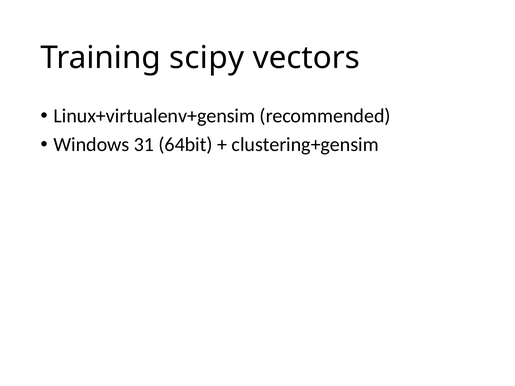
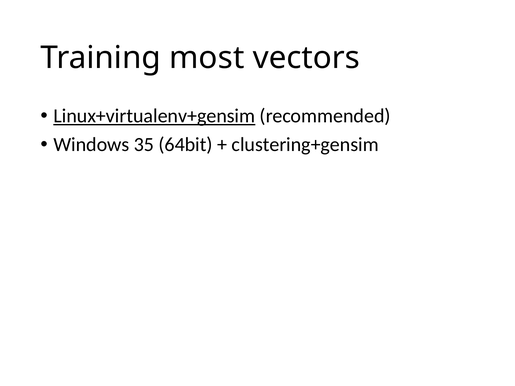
scipy: scipy -> most (207, 58)
Linux+virtualenv+gensim underline: none -> present (154, 116)
31: 31 -> 35 (144, 145)
